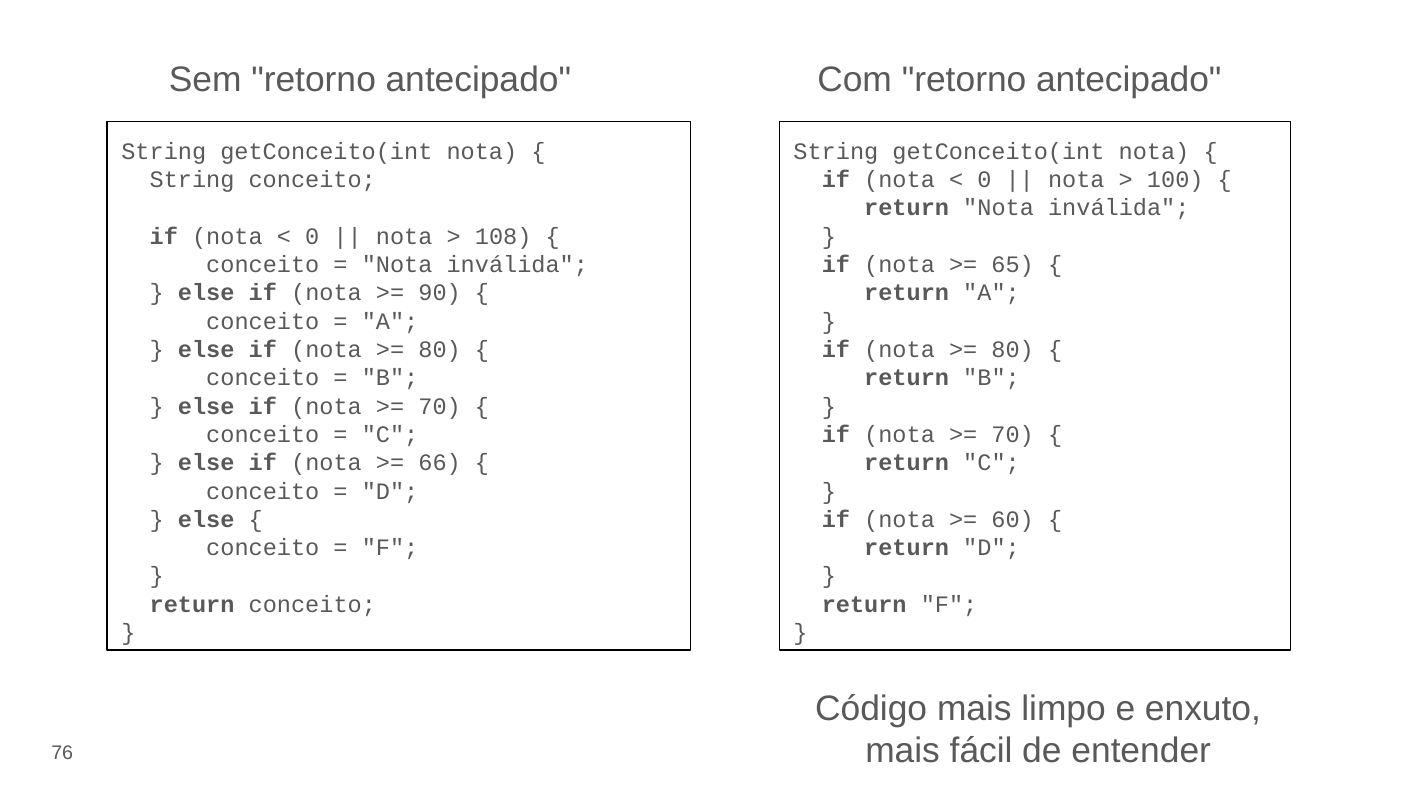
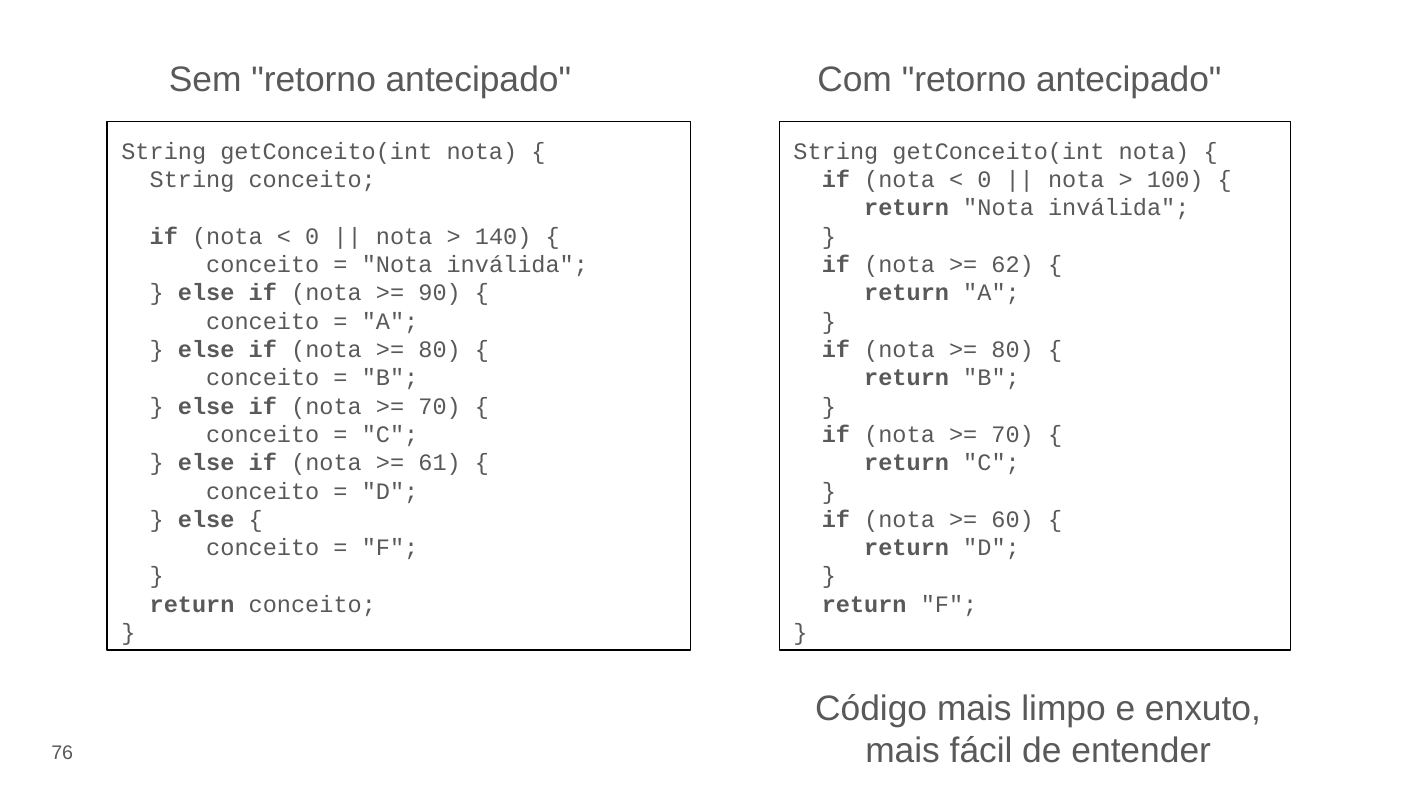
108: 108 -> 140 (503, 237)
65: 65 -> 62 (1013, 265)
66: 66 -> 61 (440, 463)
